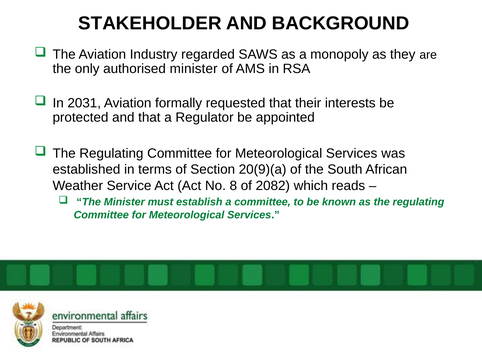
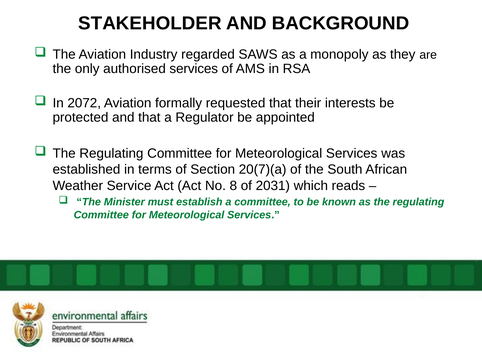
authorised minister: minister -> services (194, 69)
2031: 2031 -> 2072 (84, 103)
20(9)(a: 20(9)(a -> 20(7)(a (263, 170)
2082: 2082 -> 2031 (273, 186)
